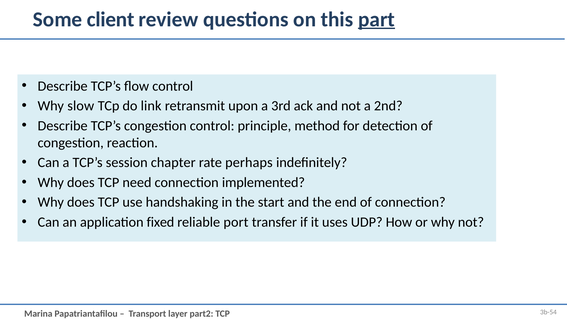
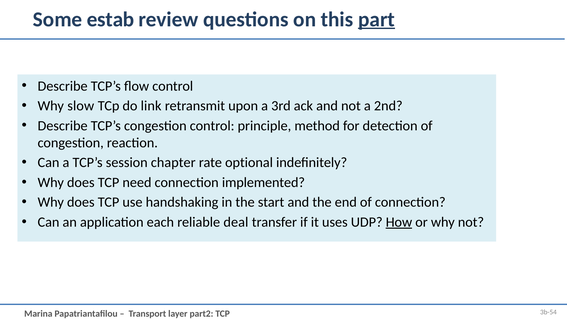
client: client -> estab (111, 19)
perhaps: perhaps -> optional (249, 163)
fixed: fixed -> each (160, 222)
port: port -> deal (236, 222)
How underline: none -> present (399, 222)
